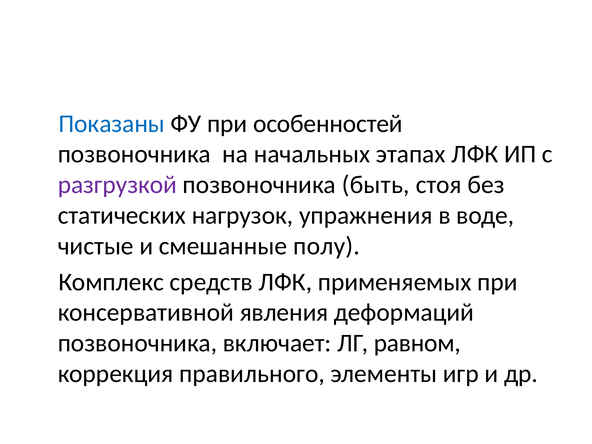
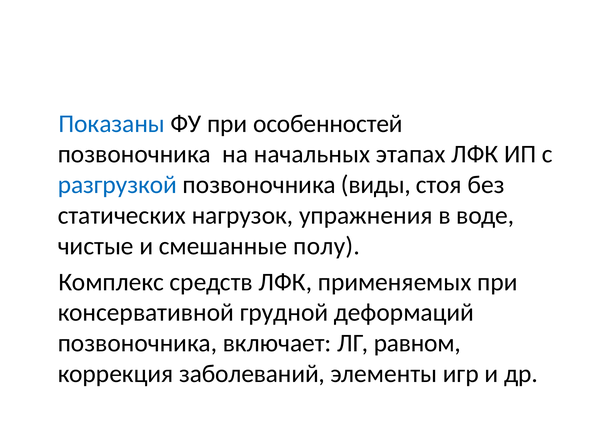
разгрузкой colour: purple -> blue (117, 185)
быть: быть -> виды (376, 185)
явления: явления -> грудной (284, 313)
правильного: правильного -> заболеваний (252, 374)
